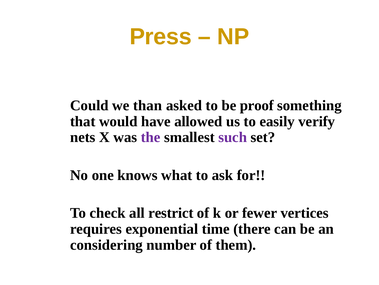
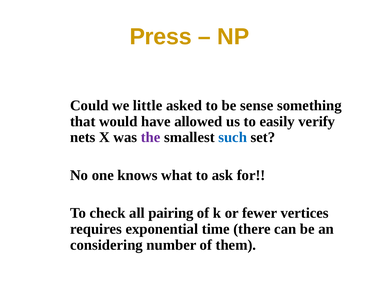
than: than -> little (148, 105)
proof: proof -> sense (257, 105)
such colour: purple -> blue (233, 137)
restrict: restrict -> pairing (171, 213)
